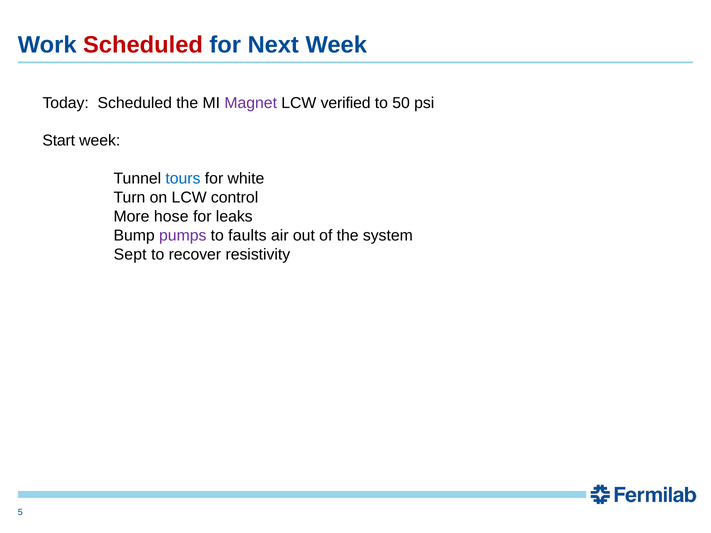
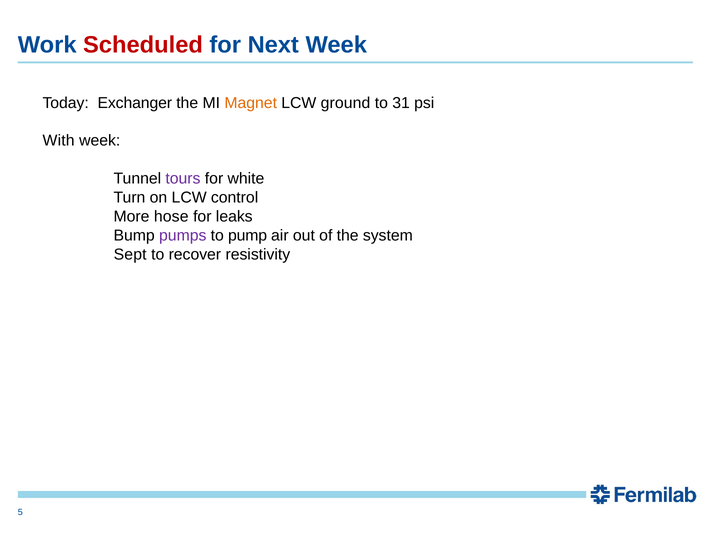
Today Scheduled: Scheduled -> Exchanger (135, 103)
Magnet colour: purple -> orange (251, 103)
verified: verified -> ground (345, 103)
50: 50 -> 31 (401, 103)
Start: Start -> With (59, 141)
tours colour: blue -> purple (183, 179)
faults: faults -> pump (248, 236)
